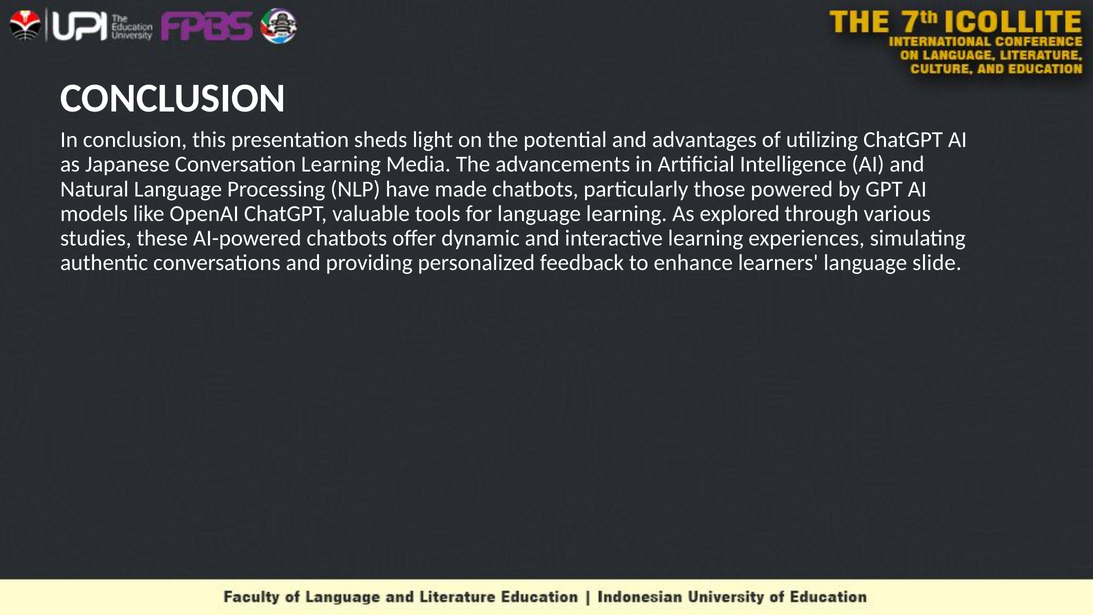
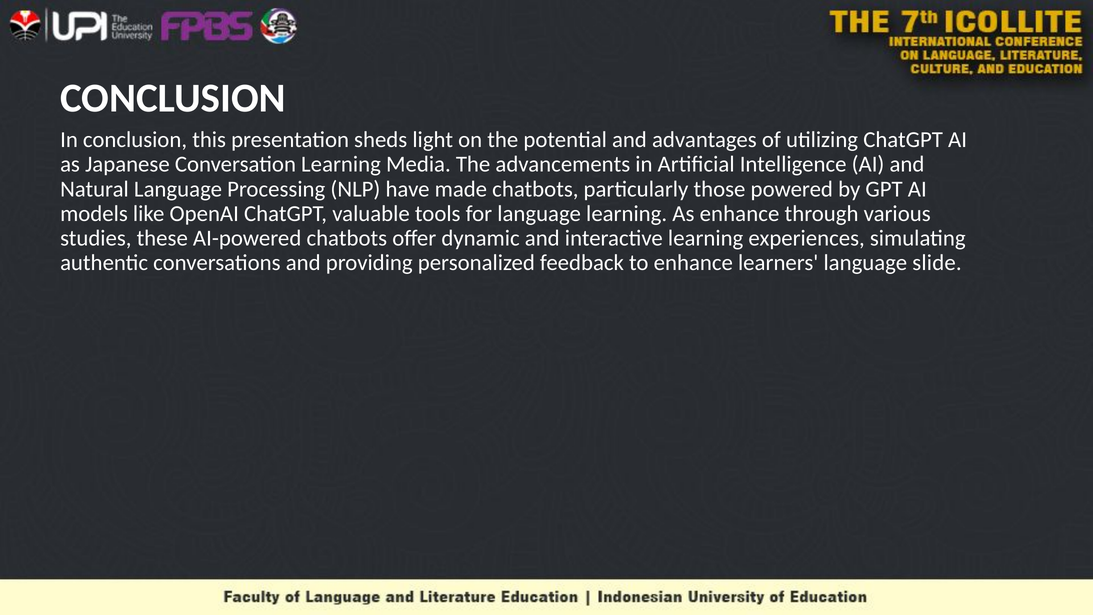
As explored: explored -> enhance (740, 214)
